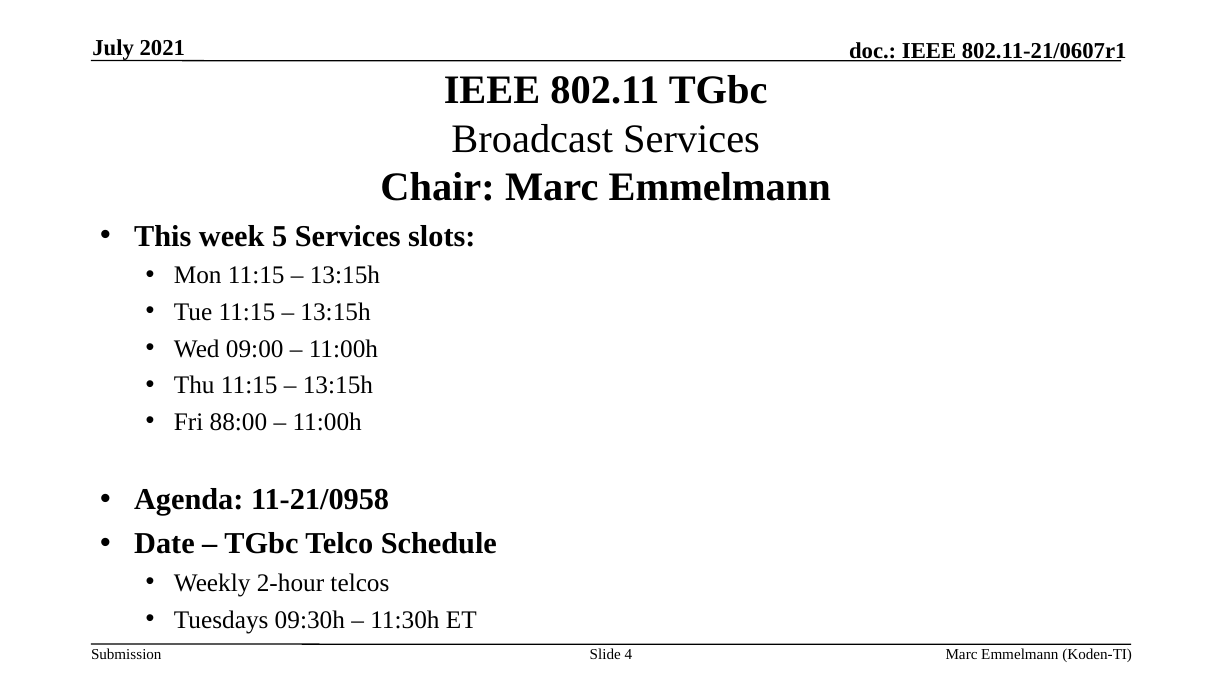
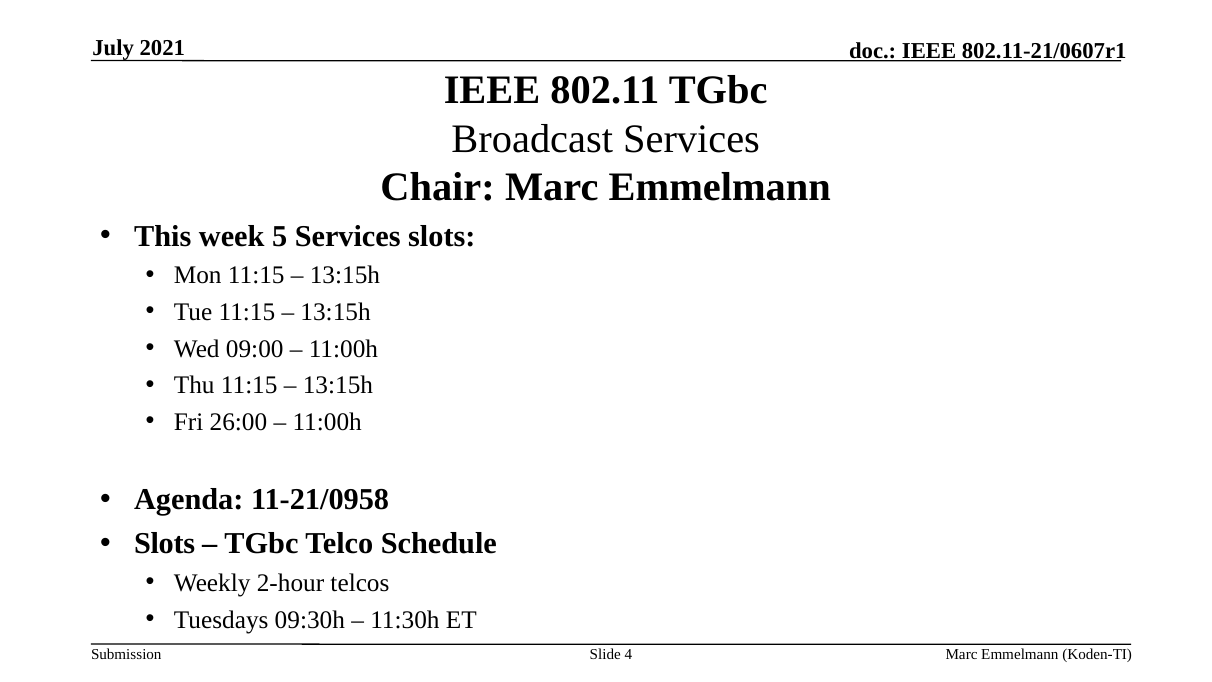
88:00: 88:00 -> 26:00 (238, 422)
Date: Date -> Slots (165, 544)
